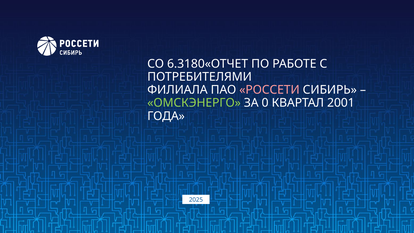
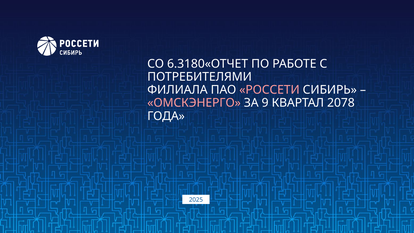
ОМСКЭНЕРГО colour: light green -> pink (194, 103)
0: 0 -> 9 (265, 103)
2001: 2001 -> 2078 (341, 103)
